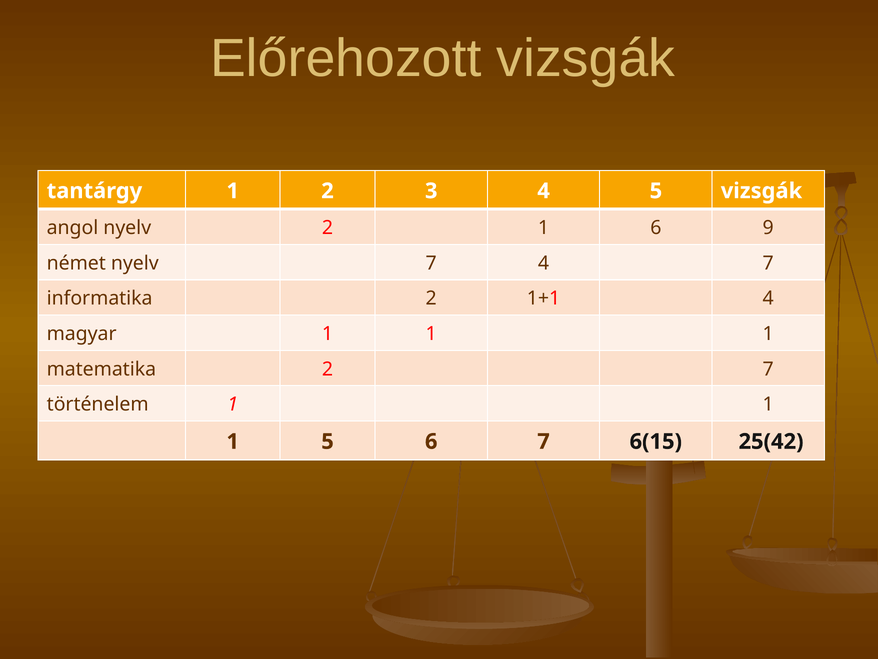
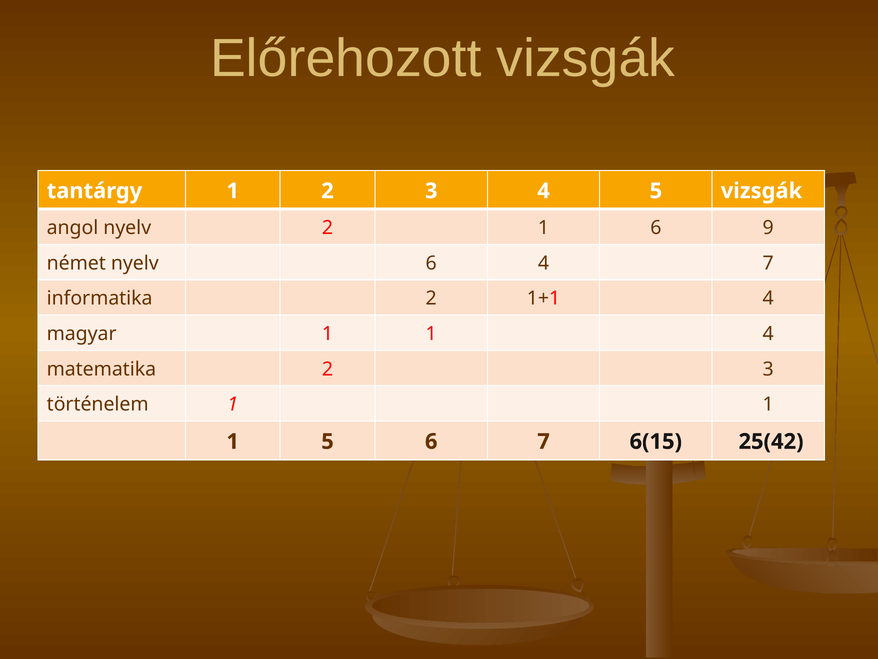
nyelv 7: 7 -> 6 (431, 263)
magyar 1 1 1: 1 -> 4 (768, 334)
matematika 2 7: 7 -> 3 (768, 369)
